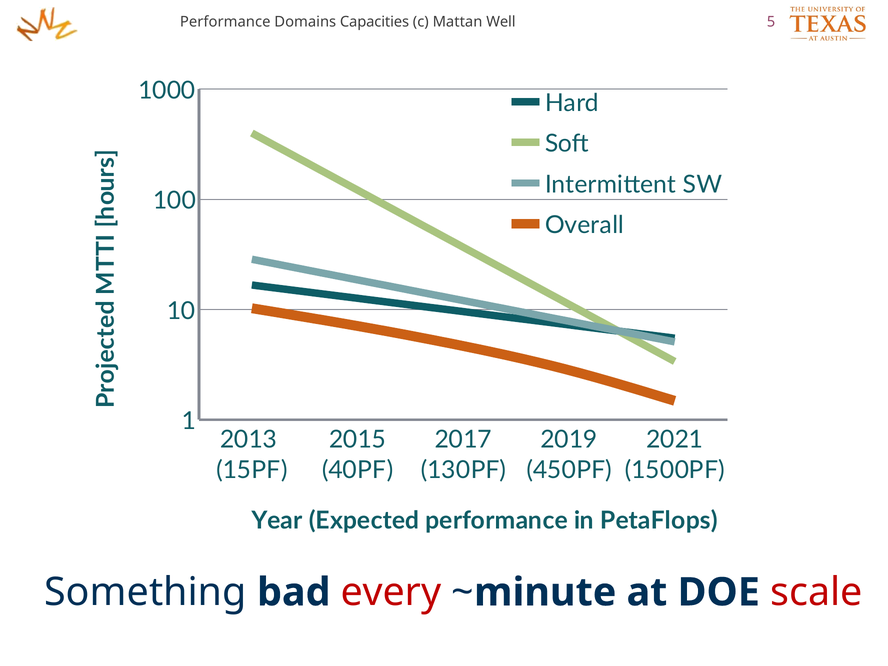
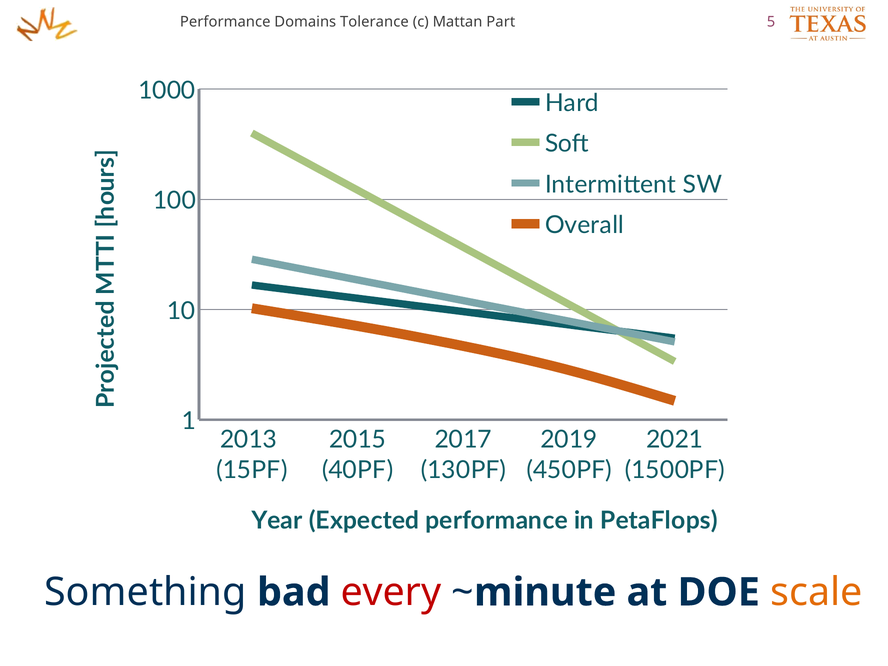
Capacities: Capacities -> Tolerance (374, 22)
Well: Well -> Part (501, 22)
scale colour: red -> orange (817, 592)
